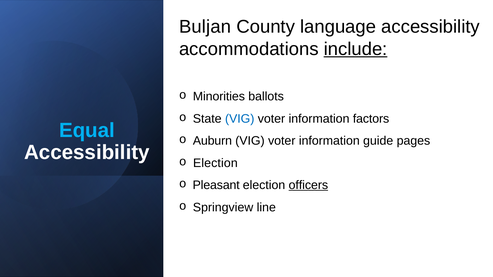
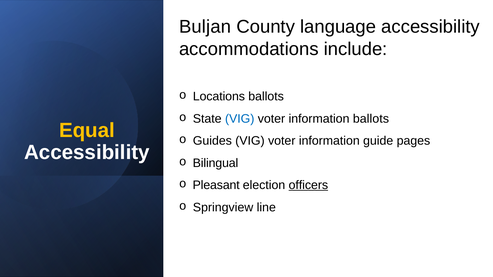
include underline: present -> none (356, 49)
Minorities: Minorities -> Locations (219, 97)
information factors: factors -> ballots (371, 119)
Equal colour: light blue -> yellow (87, 130)
Auburn: Auburn -> Guides (212, 141)
Election: Election -> Bilingual (216, 163)
